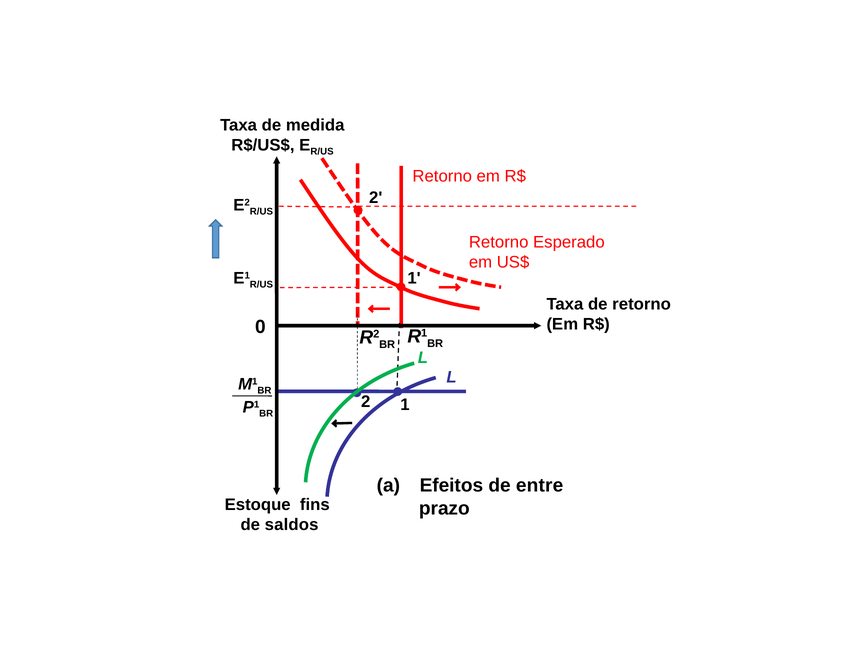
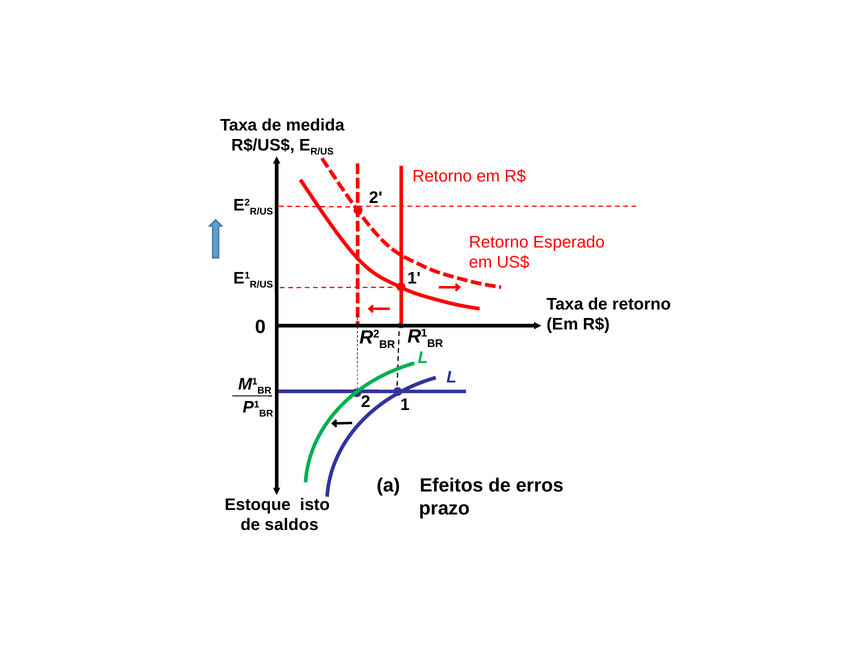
entre: entre -> erros (540, 486)
fins: fins -> isto (315, 505)
